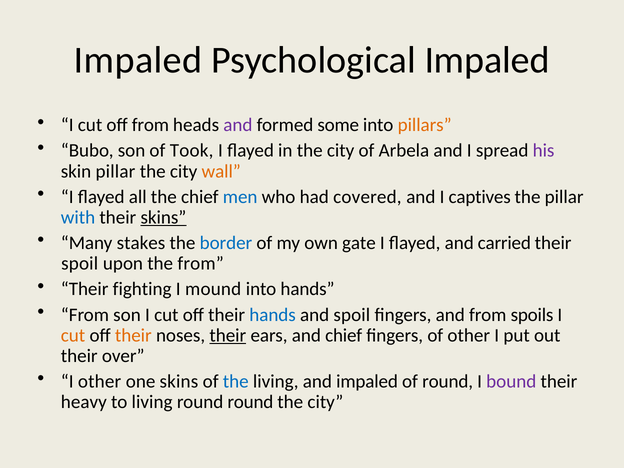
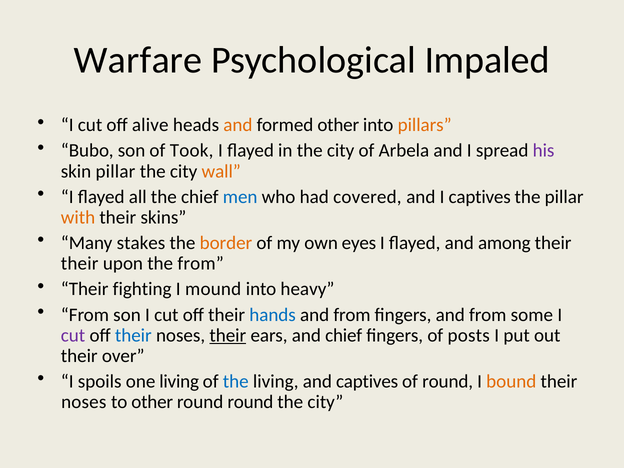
Impaled: Impaled -> Warfare (138, 60)
off from: from -> alive (150, 125)
and colour: purple -> orange (238, 125)
formed some: some -> other (338, 125)
with colour: blue -> orange (78, 217)
skins underline: present -> none (163, 217)
border colour: blue -> orange (226, 243)
gate: gate -> eyes (359, 243)
carried: carried -> among (504, 243)
spoil: spoil -> their (80, 264)
into hands: hands -> heavy (307, 289)
spoil: spoil -> from (352, 315)
spoils: spoils -> some (532, 315)
cut colour: orange -> purple (73, 335)
their colour: orange -> blue (133, 335)
of other: other -> posts (469, 335)
I other: other -> spoils (100, 381)
one skins: skins -> living (179, 381)
and impaled: impaled -> captives (367, 381)
bound colour: purple -> orange (511, 381)
heavy: heavy -> noses (84, 402)
to living: living -> other (152, 402)
